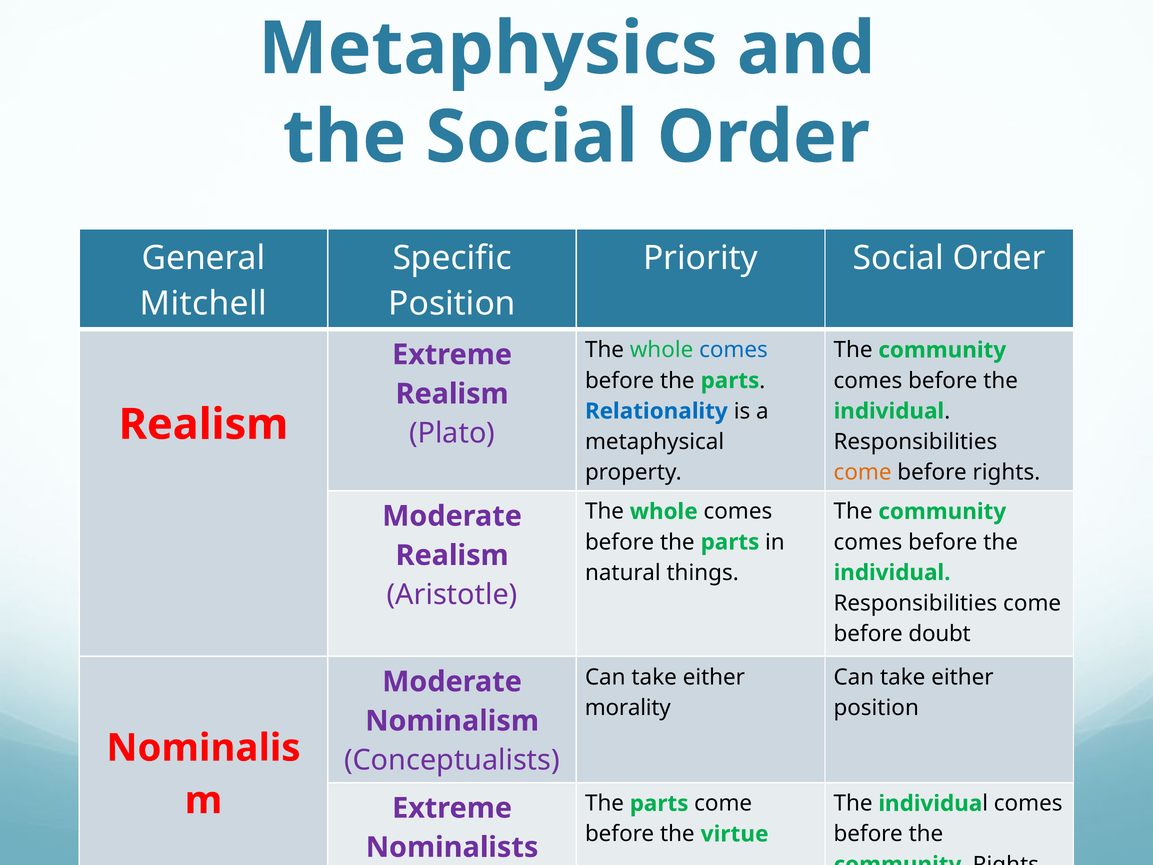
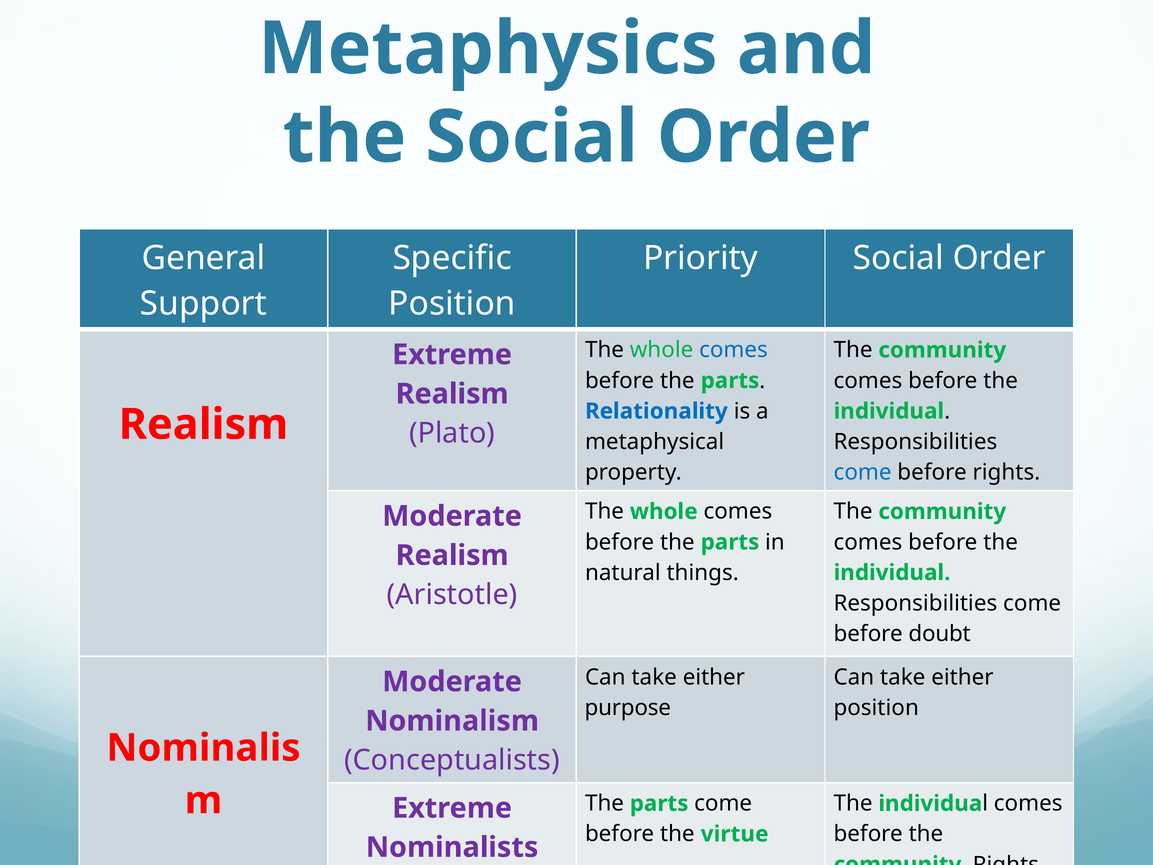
Mitchell: Mitchell -> Support (203, 304)
come colour: orange -> blue (863, 472)
morality: morality -> purpose (628, 708)
